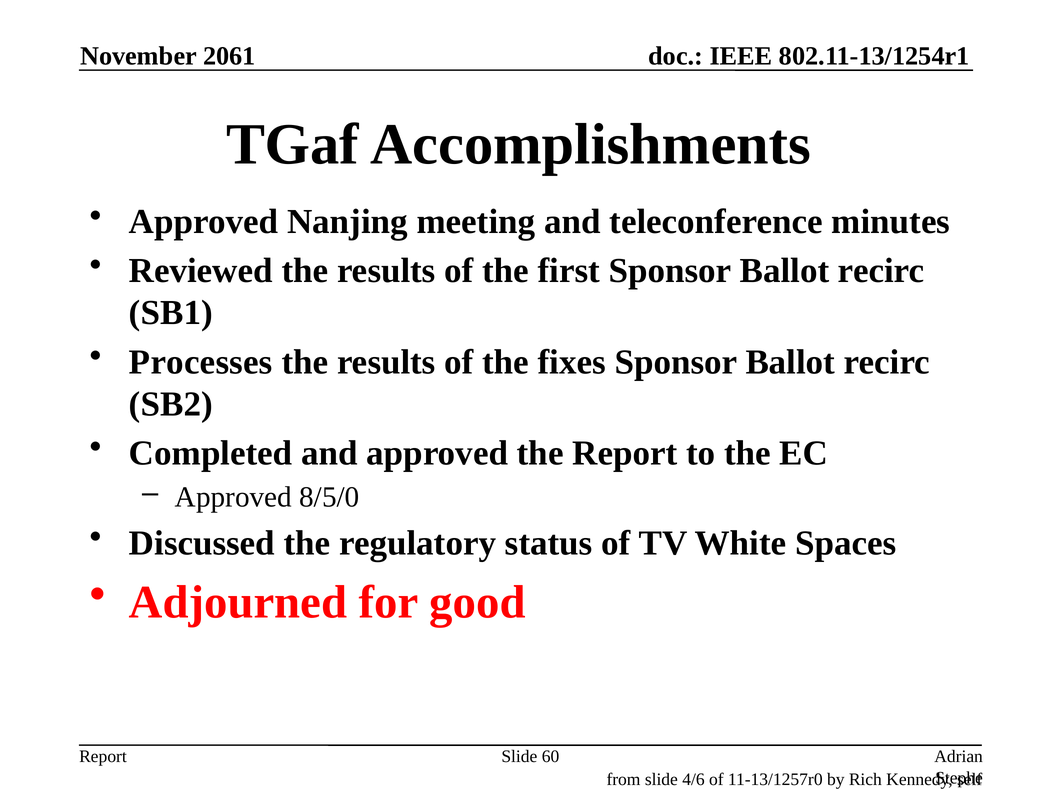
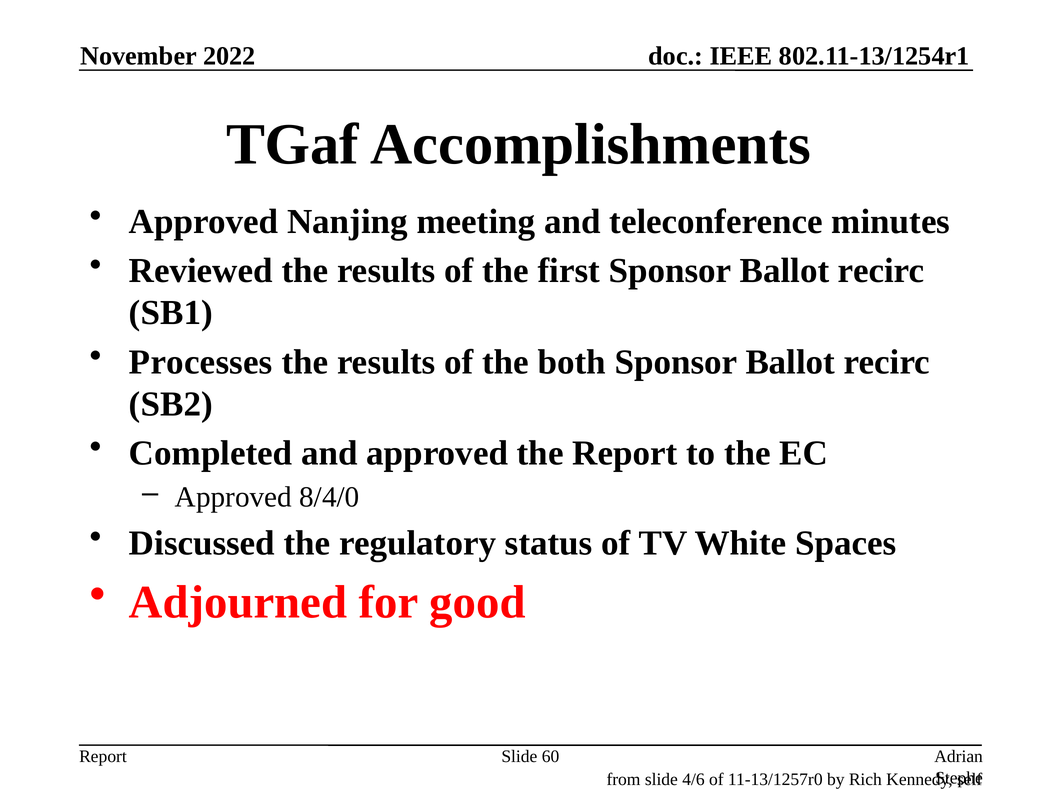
2061: 2061 -> 2022 (229, 56)
fixes: fixes -> both (572, 362)
8/5/0: 8/5/0 -> 8/4/0 (329, 497)
